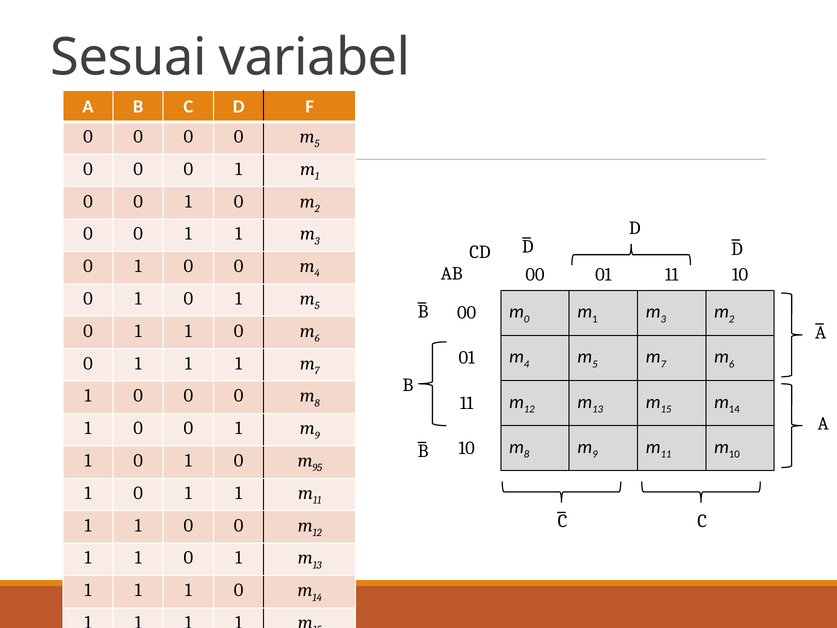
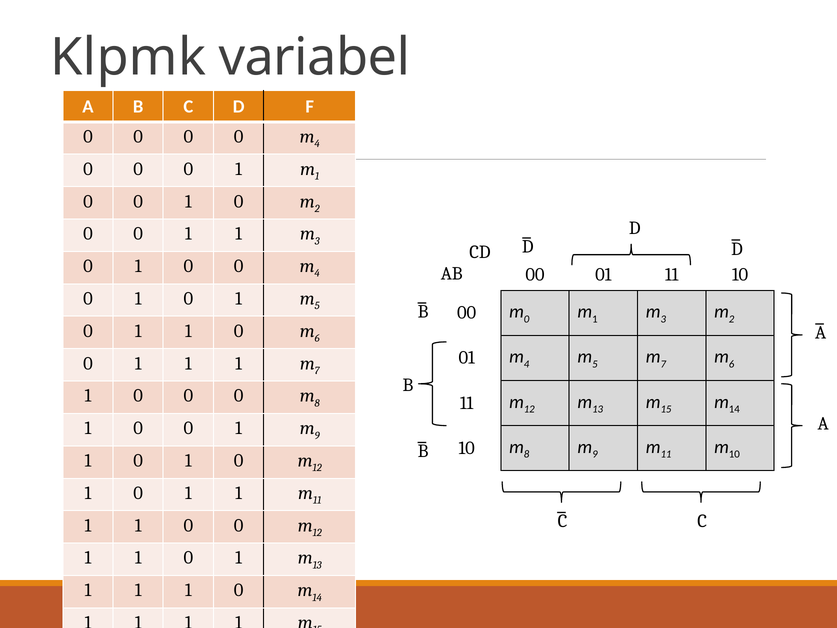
Sesuai: Sesuai -> Klpmk (128, 58)
5: 5 -> 4 (317, 144)
95: 95 -> 12 (317, 468)
